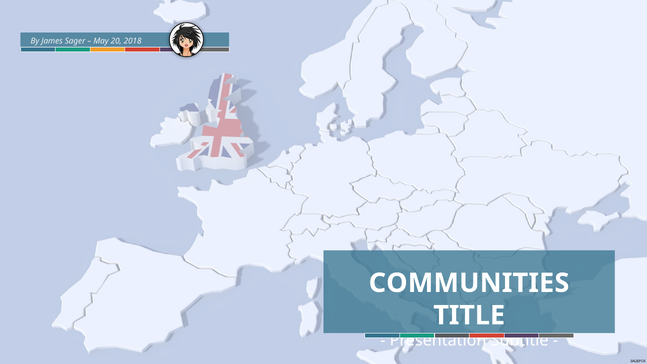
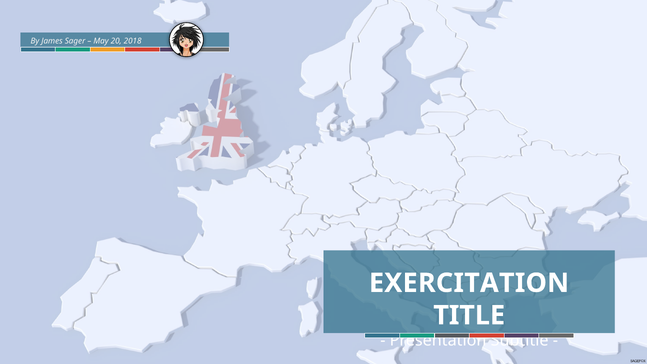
COMMUNITIES: COMMUNITIES -> EXERCITATION (469, 283)
